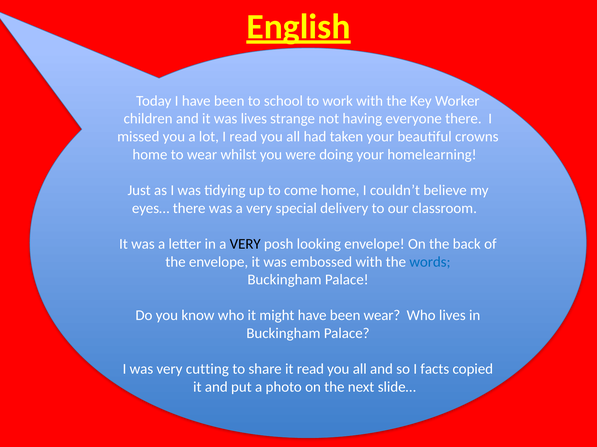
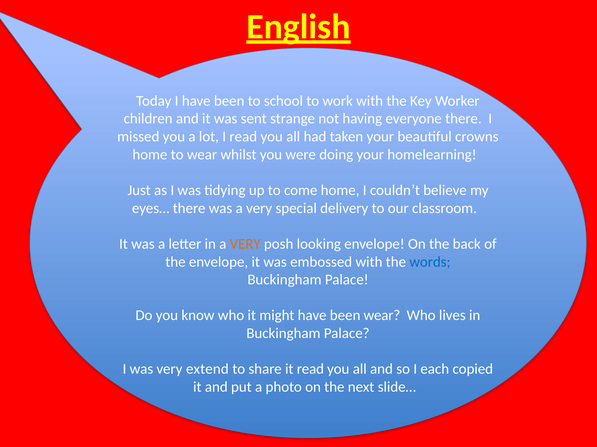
was lives: lives -> sent (254, 119)
VERY colour: black -> orange (245, 244)
cutting: cutting -> extend (207, 370)
facts: facts -> each (435, 370)
